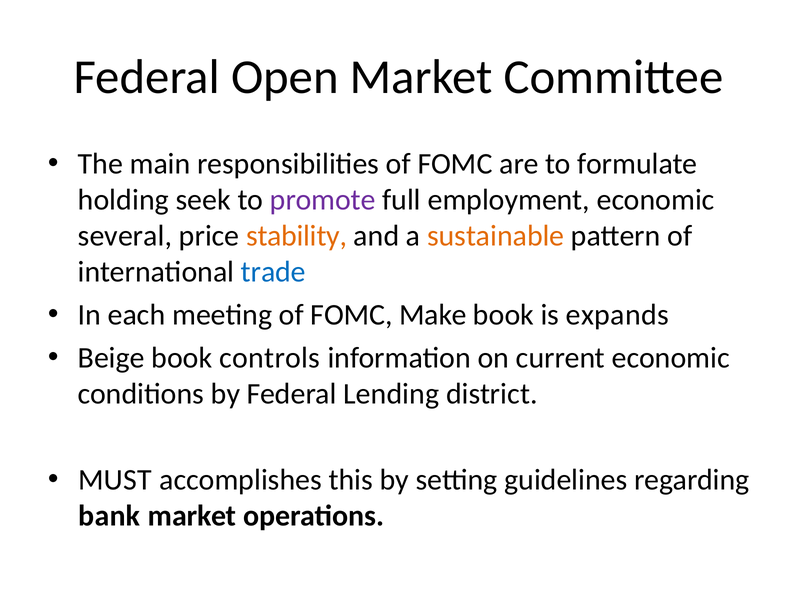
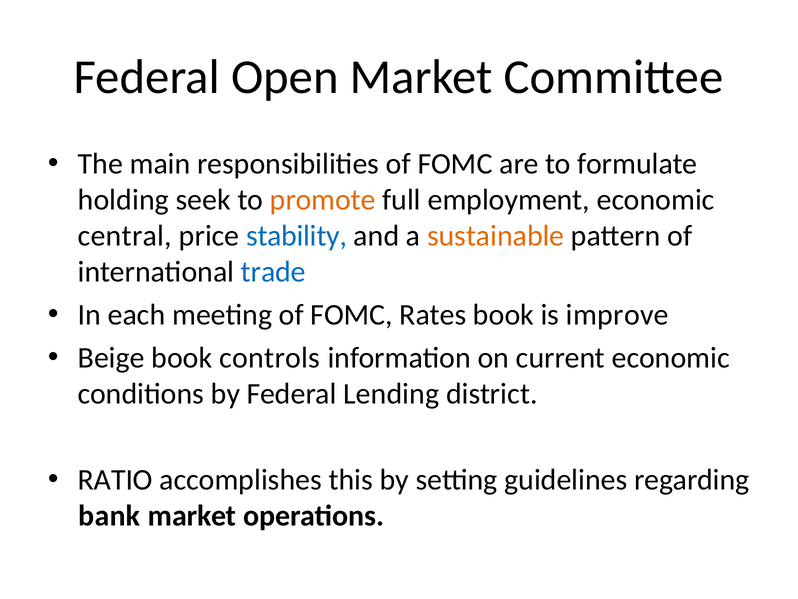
promote colour: purple -> orange (323, 200)
several: several -> central (125, 236)
stability colour: orange -> blue (297, 236)
Make: Make -> Rates (433, 315)
expands: expands -> improve (617, 315)
MUST: MUST -> RATIO (115, 480)
